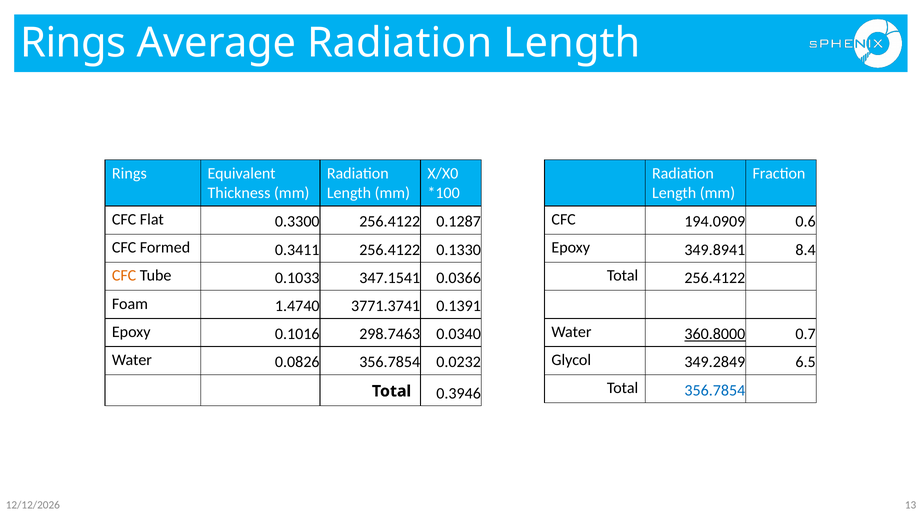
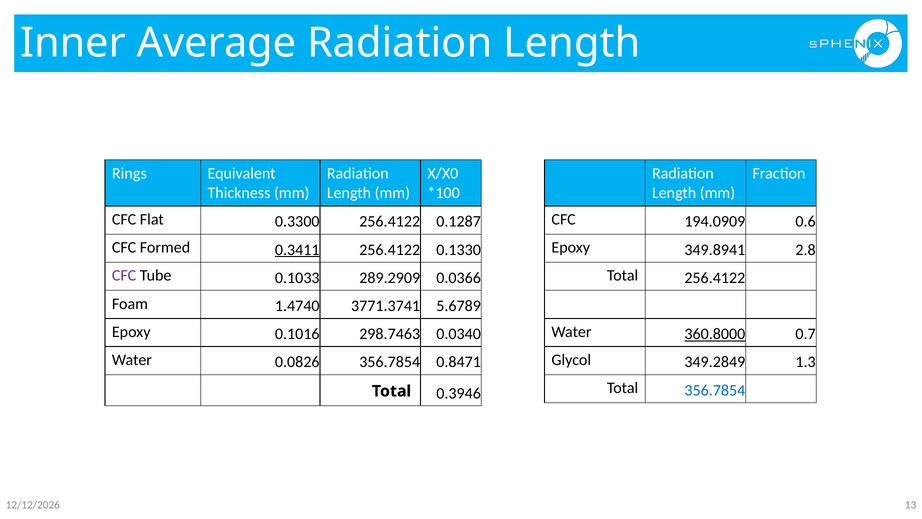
Rings: Rings -> Inner (73, 43)
0.3411 underline: none -> present (297, 250)
8.4: 8.4 -> 2.8 (806, 250)
CFC colour: orange -> purple (124, 275)
347.1541: 347.1541 -> 289.2909 (390, 278)
0.1391: 0.1391 -> 5.6789 (459, 306)
0.0232: 0.0232 -> 0.8471 (459, 362)
6.5: 6.5 -> 1.3 (806, 362)
